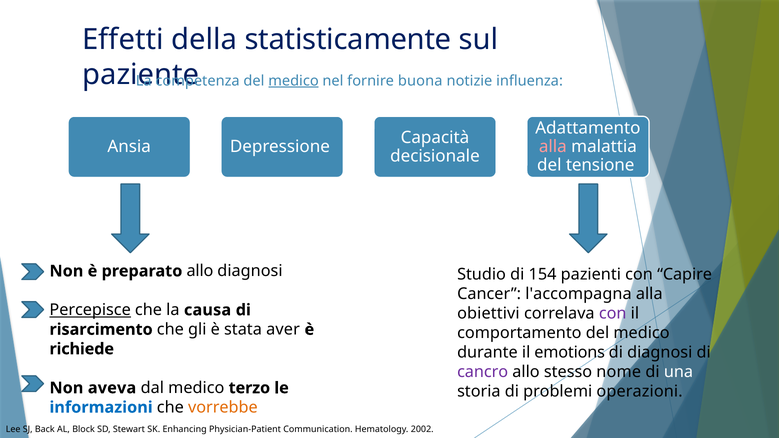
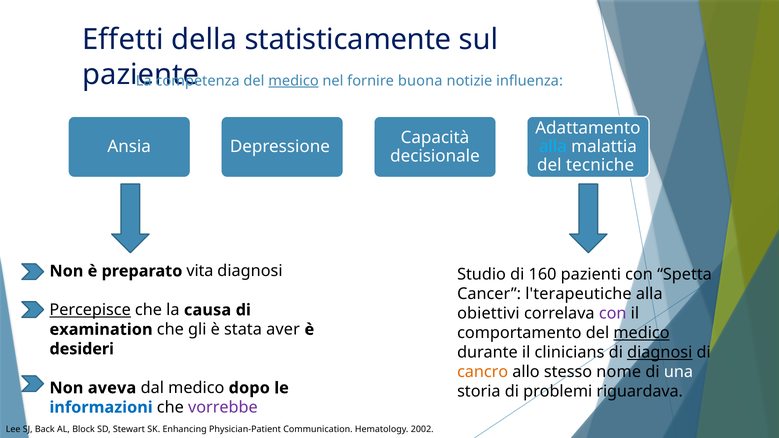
alla colour: pink -> light blue (553, 147)
tensione: tensione -> tecniche (600, 165)
preparato allo: allo -> vita (200, 271)
154: 154 -> 160 (543, 275)
Capire: Capire -> Spetta (684, 275)
l'accompagna: l'accompagna -> l'terapeutiche (578, 294)
risarcimento: risarcimento -> examination (101, 330)
medico underline: none -> present (641, 333)
richiede: richiede -> desideri (82, 349)
emotions: emotions -> clinicians (570, 353)
diagnosi underline: none -> present (660, 353)
cancro colour: purple -> orange (483, 372)
terzo: terzo -> dopo (249, 388)
operazioni: operazioni -> riguardava (640, 391)
vorrebbe colour: orange -> purple (223, 408)
